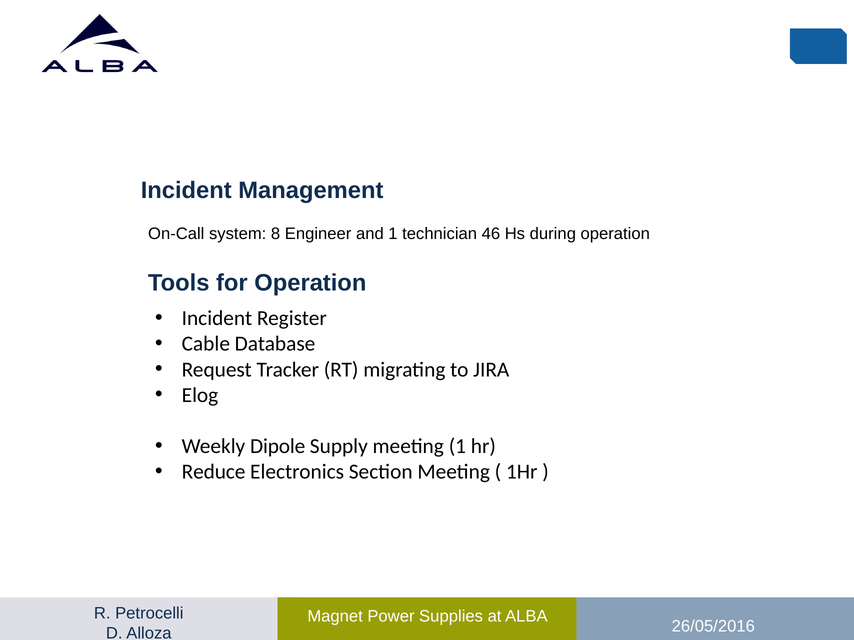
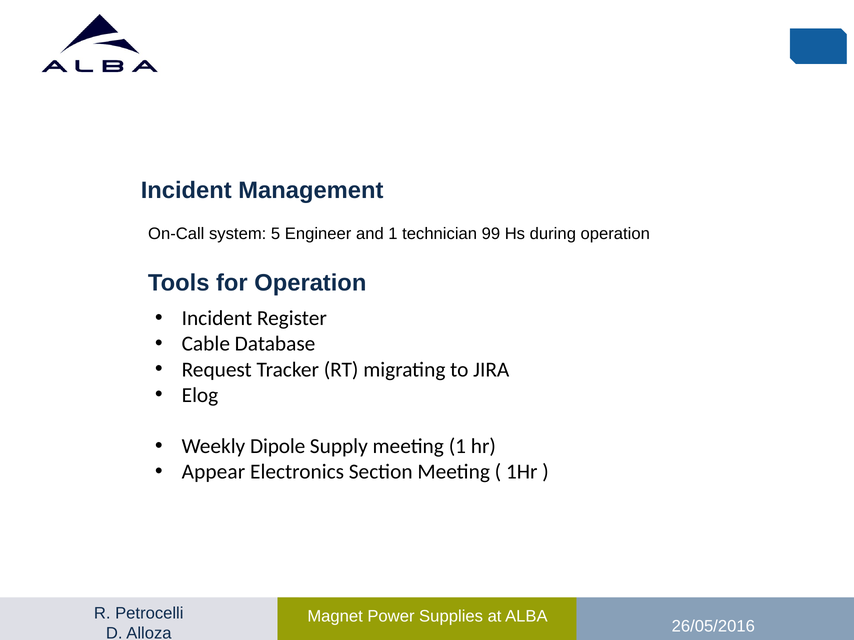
8: 8 -> 5 (276, 234)
46: 46 -> 99 (491, 234)
Reduce: Reduce -> Appear (213, 472)
